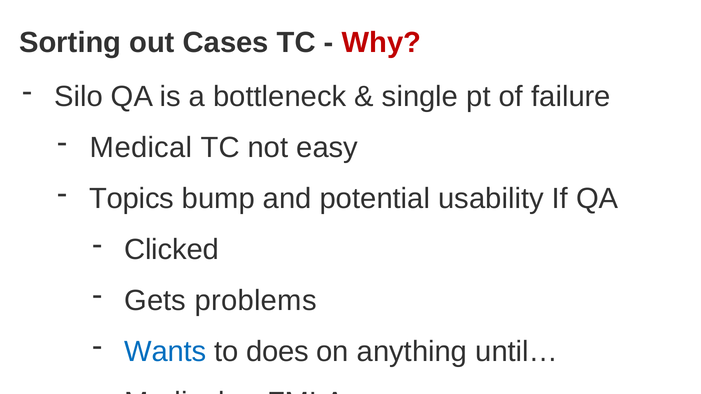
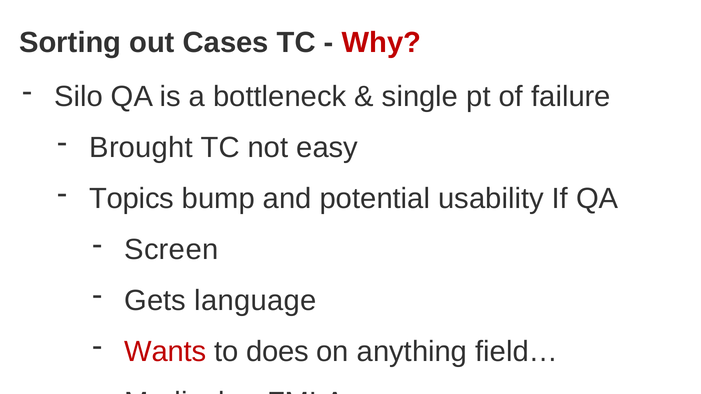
Medical: Medical -> Brought (141, 148)
Clicked: Clicked -> Screen (171, 250)
problems: problems -> language (256, 301)
Wants colour: blue -> red (165, 352)
until…: until… -> field… (517, 352)
